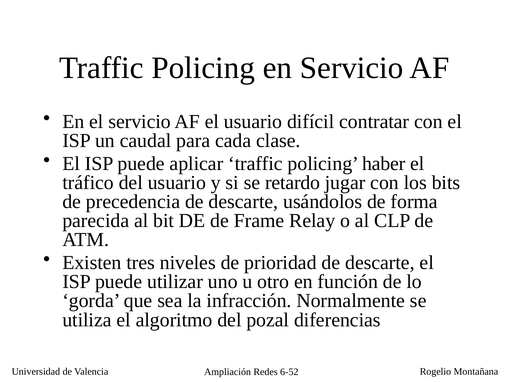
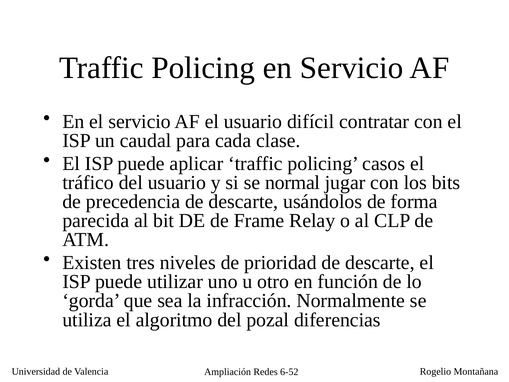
haber: haber -> casos (384, 164)
retardo: retardo -> normal (293, 183)
